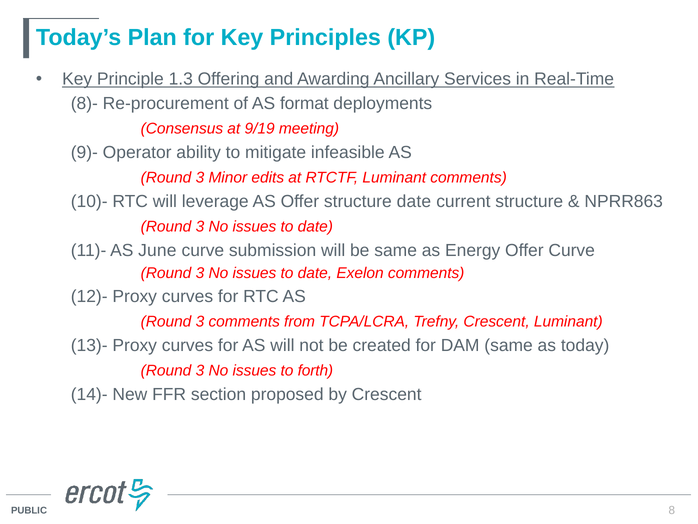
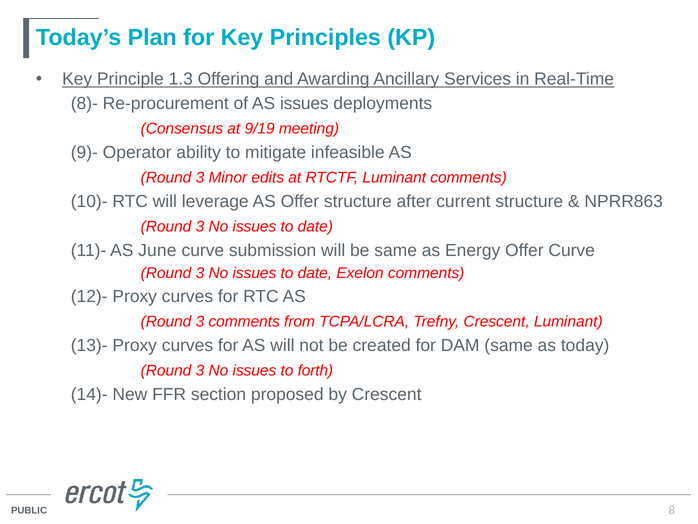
AS format: format -> issues (304, 104)
structure date: date -> after (414, 201)
